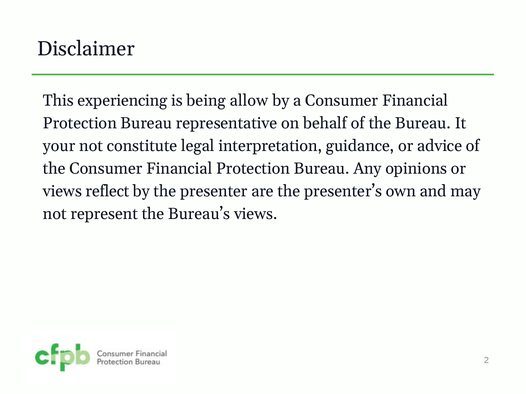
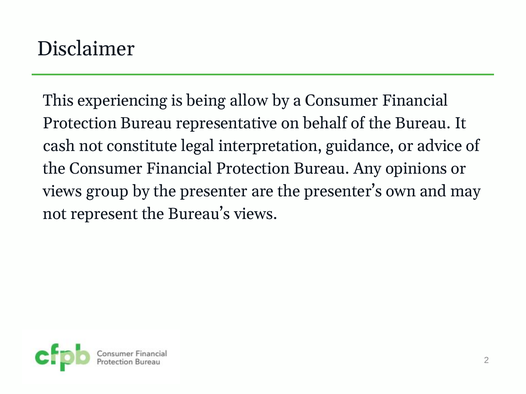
your: your -> cash (59, 146)
reflect: reflect -> group (107, 191)
